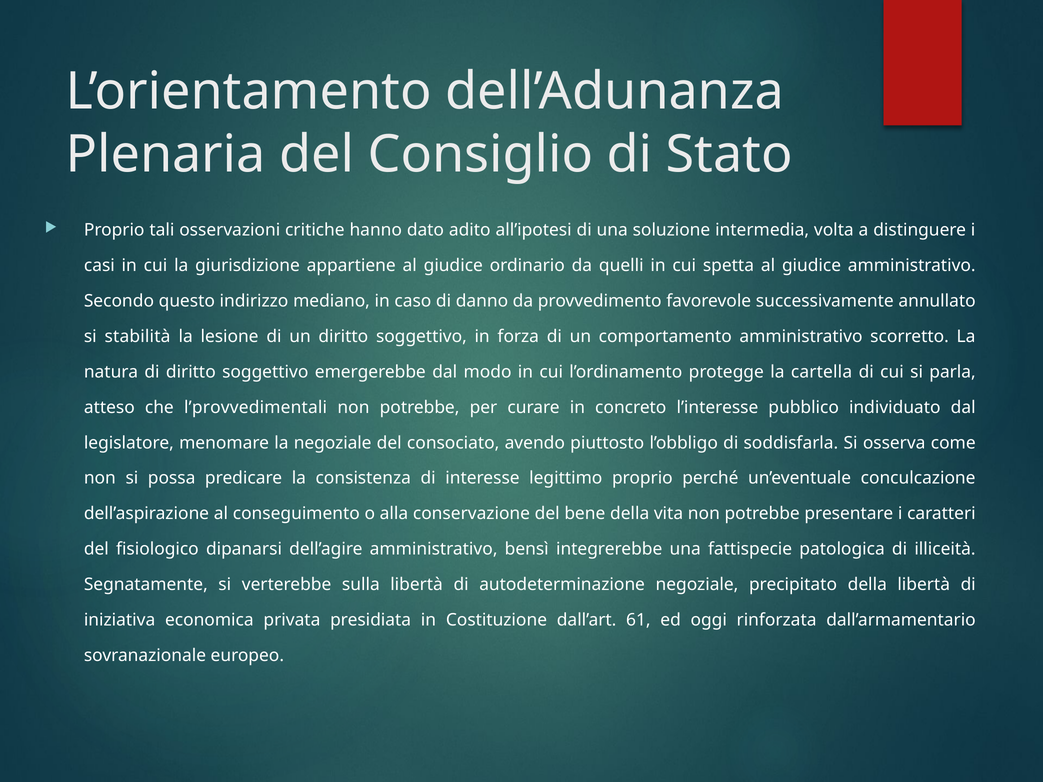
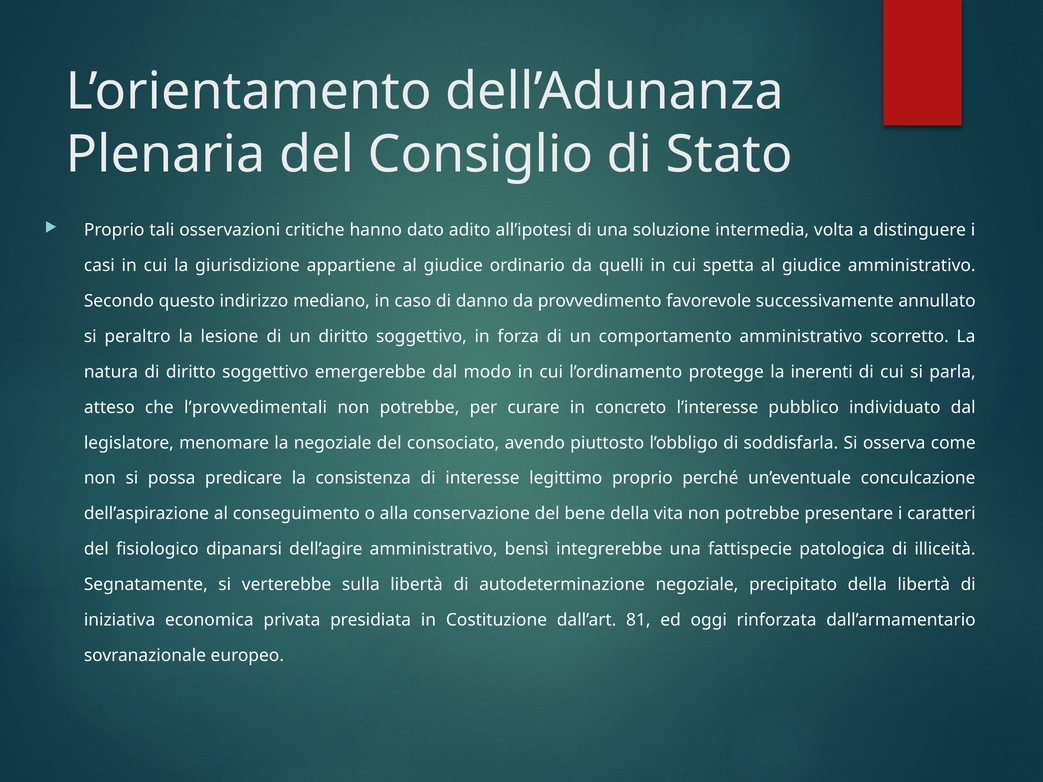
stabilità: stabilità -> peraltro (138, 337)
cartella: cartella -> inerenti (822, 372)
61: 61 -> 81 (638, 620)
